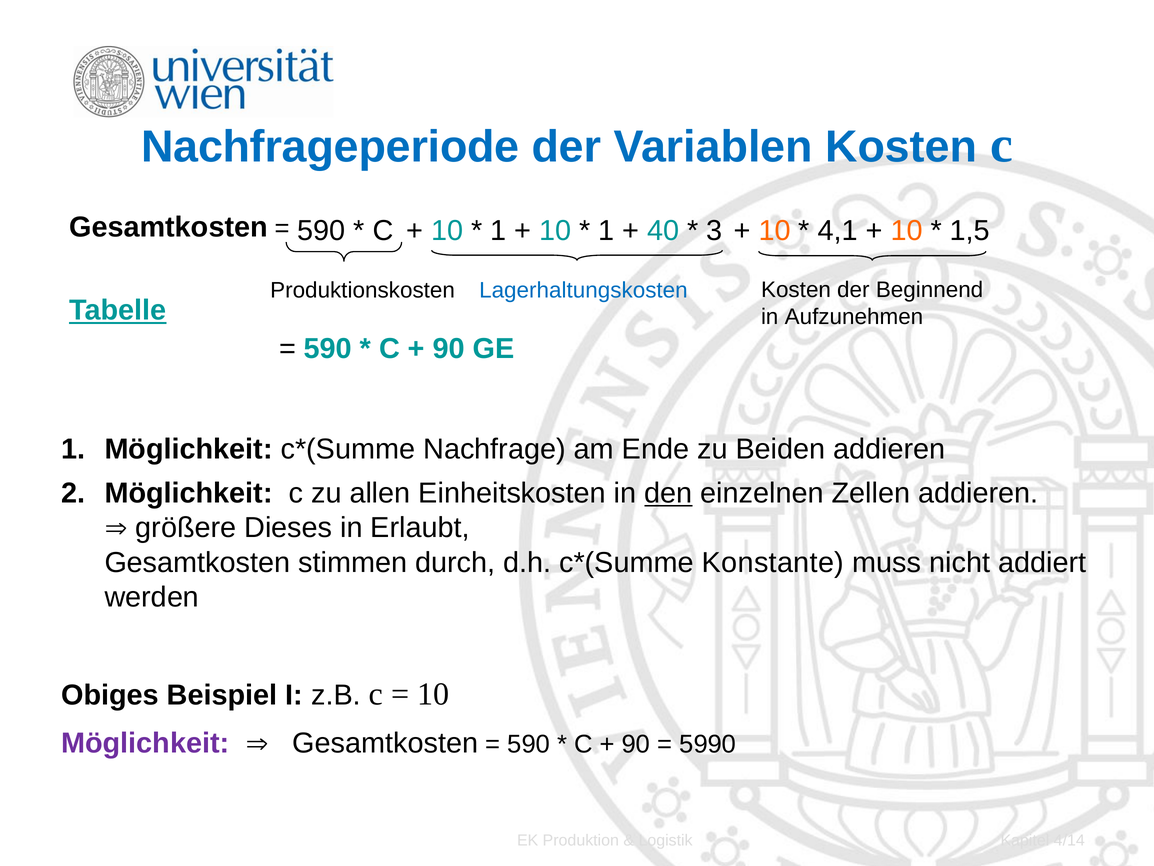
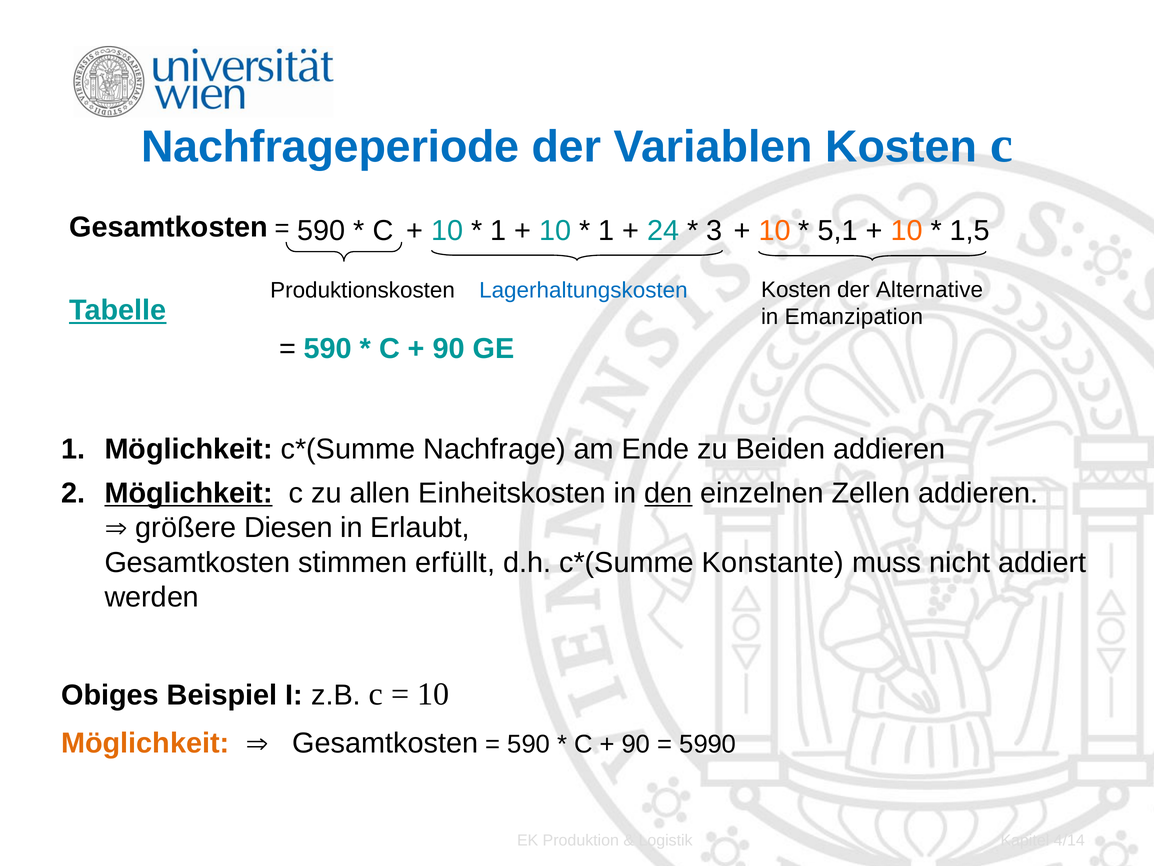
40: 40 -> 24 (663, 231)
4,1: 4,1 -> 5,1 (838, 231)
Beginnend: Beginnend -> Alternative (929, 290)
Aufzunehmen: Aufzunehmen -> Emanzipation (854, 316)
Möglichkeit underline: none -> present (189, 493)
Dieses: Dieses -> Diesen (288, 528)
durch: durch -> erfüllt (455, 562)
Möglichkeit colour: purple -> orange (145, 743)
